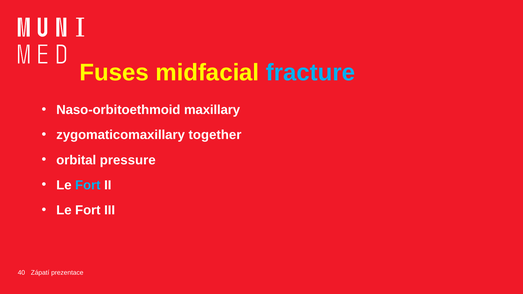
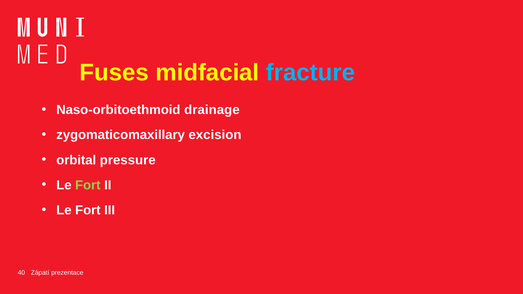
maxillary: maxillary -> drainage (212, 110)
together: together -> excision (215, 135)
Fort colour: light blue -> light green (88, 185)
